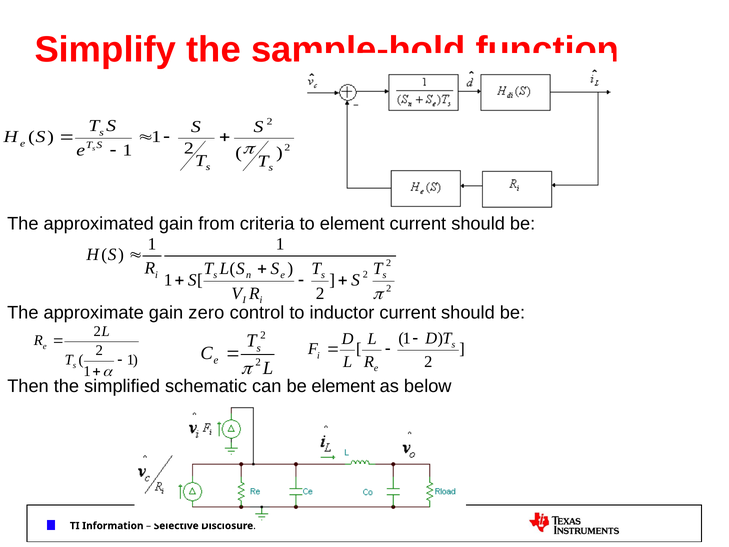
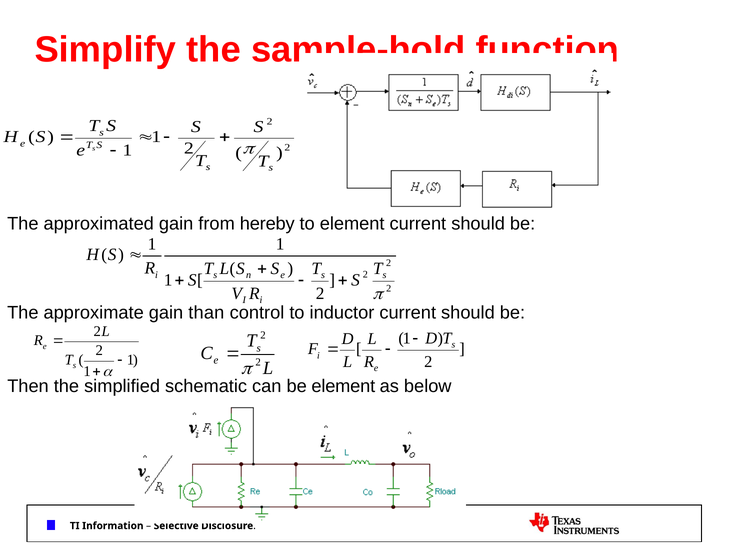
criteria: criteria -> hereby (267, 224)
zero: zero -> than (206, 313)
